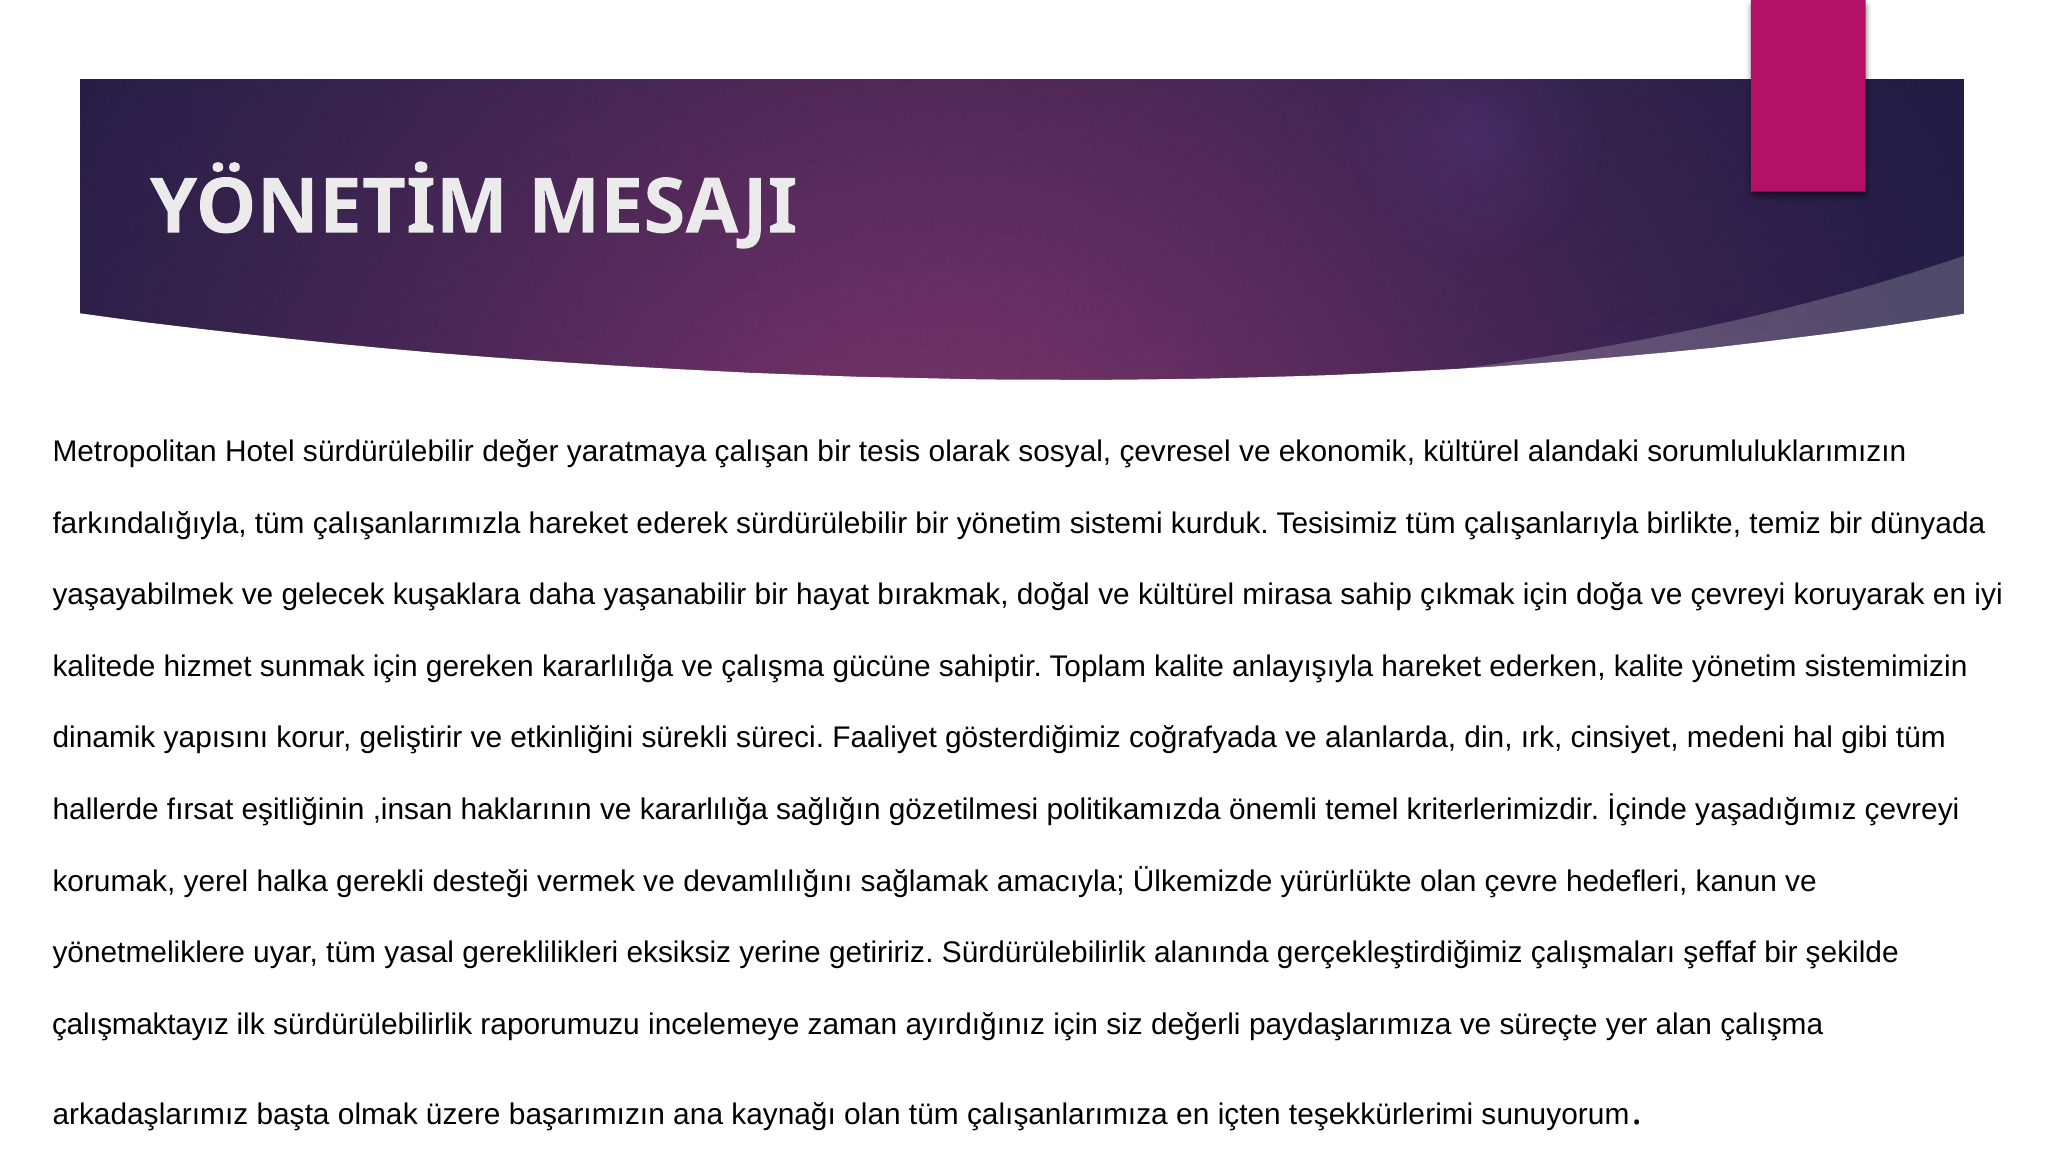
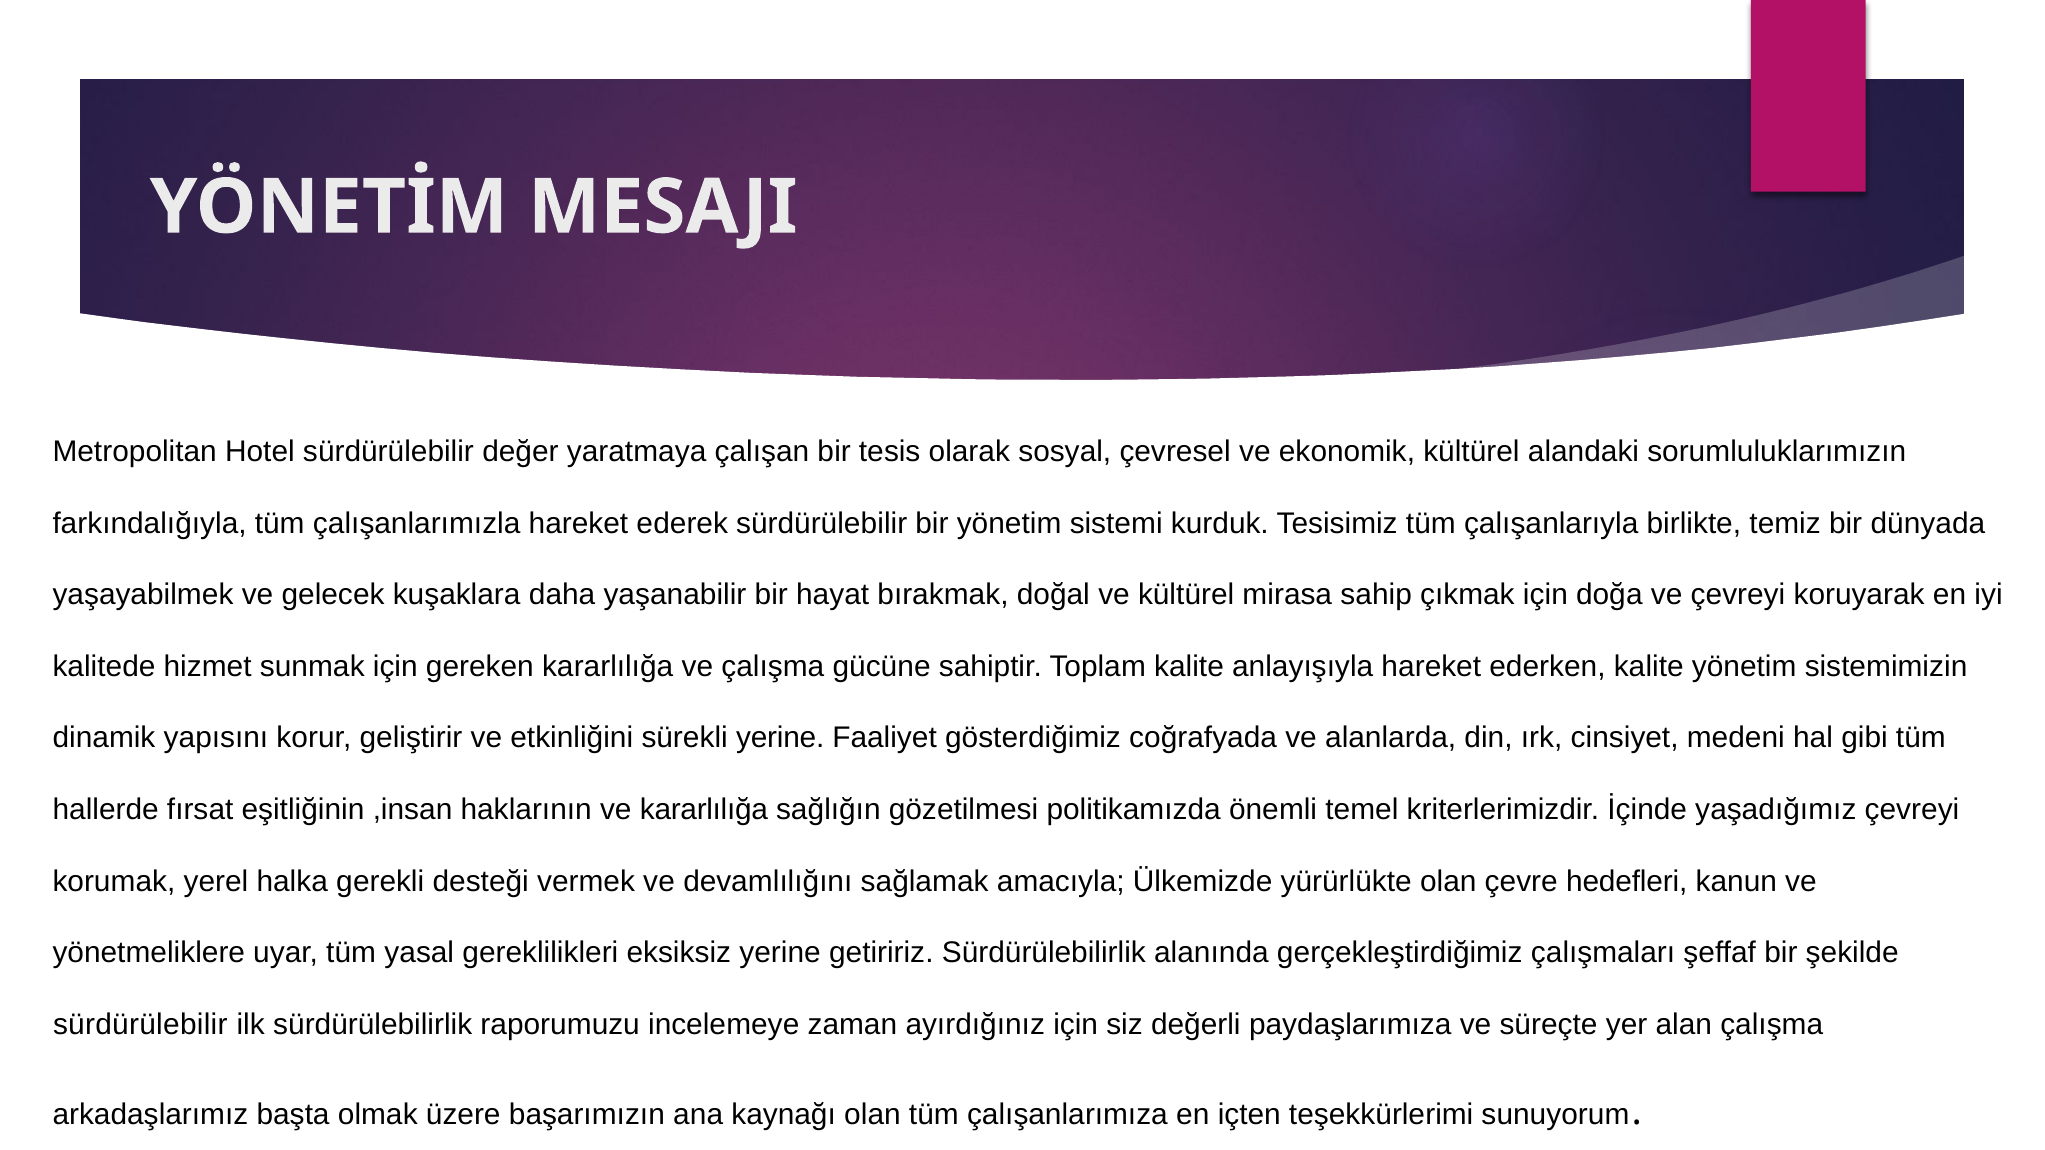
sürekli süreci: süreci -> yerine (780, 738)
çalışmaktayız: çalışmaktayız -> sürdürülebilir (140, 1025)
